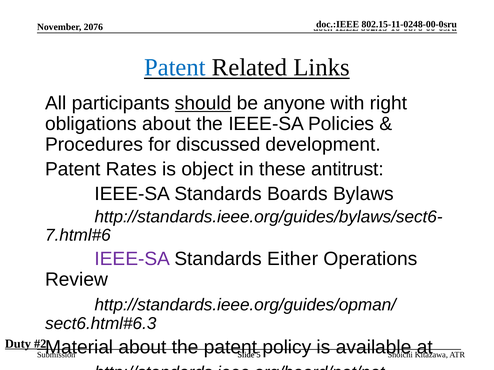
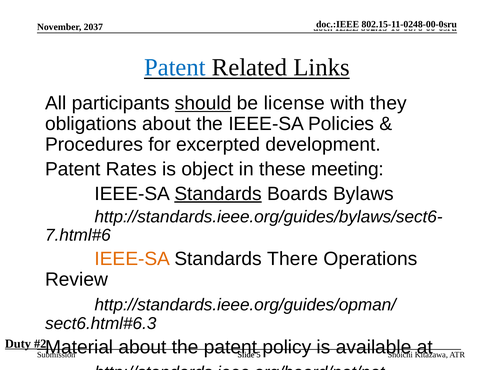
2076: 2076 -> 2037 (93, 27)
anyone: anyone -> license (294, 103)
right: right -> they (388, 103)
discussed: discussed -> excerpted (218, 145)
antitrust: antitrust -> meeting (348, 169)
Standards underline: none -> present (218, 194)
IEEE-SA colour: purple -> orange (132, 259)
Either: Either -> There (293, 259)
